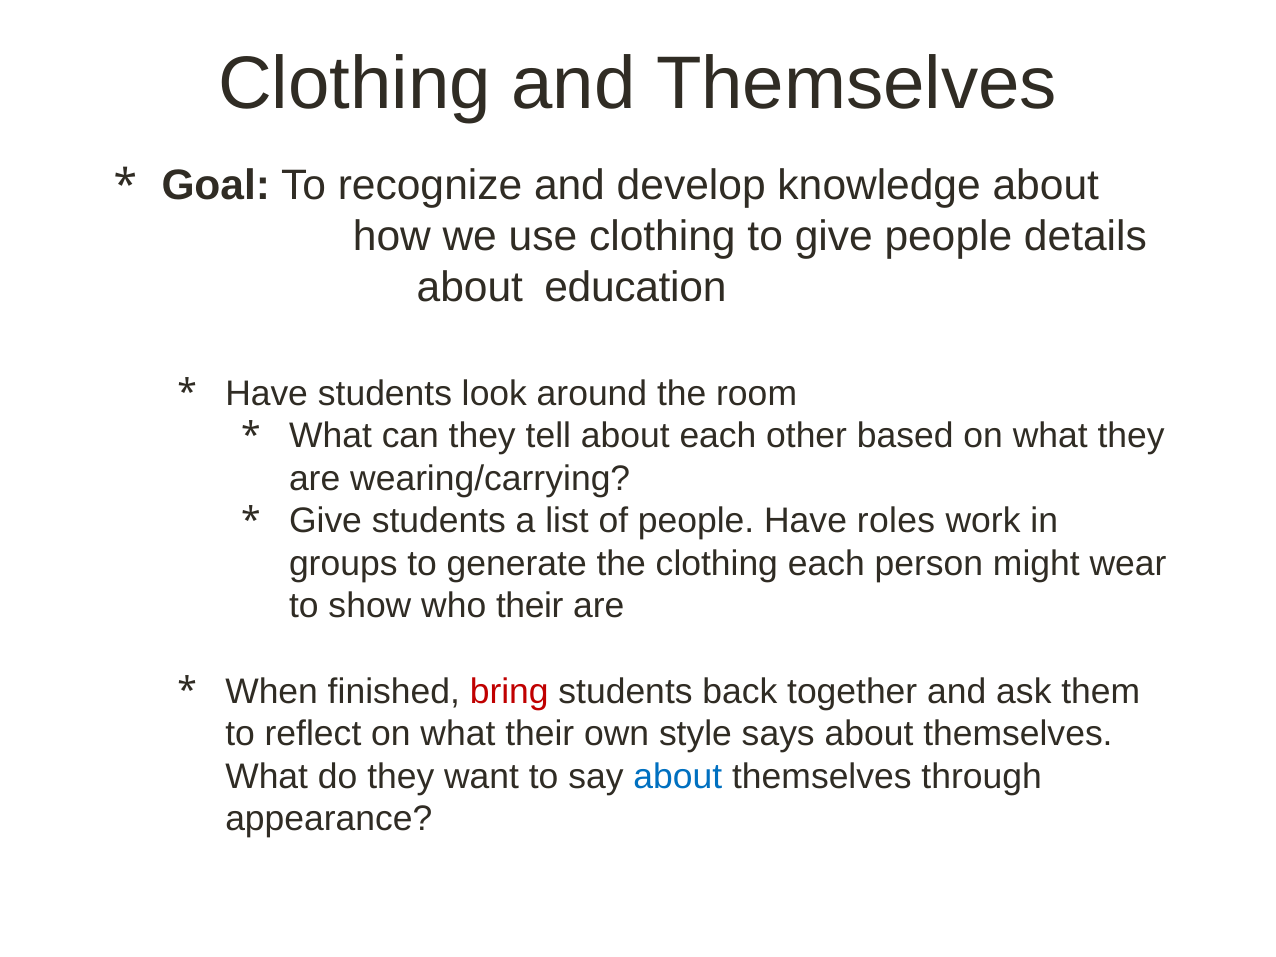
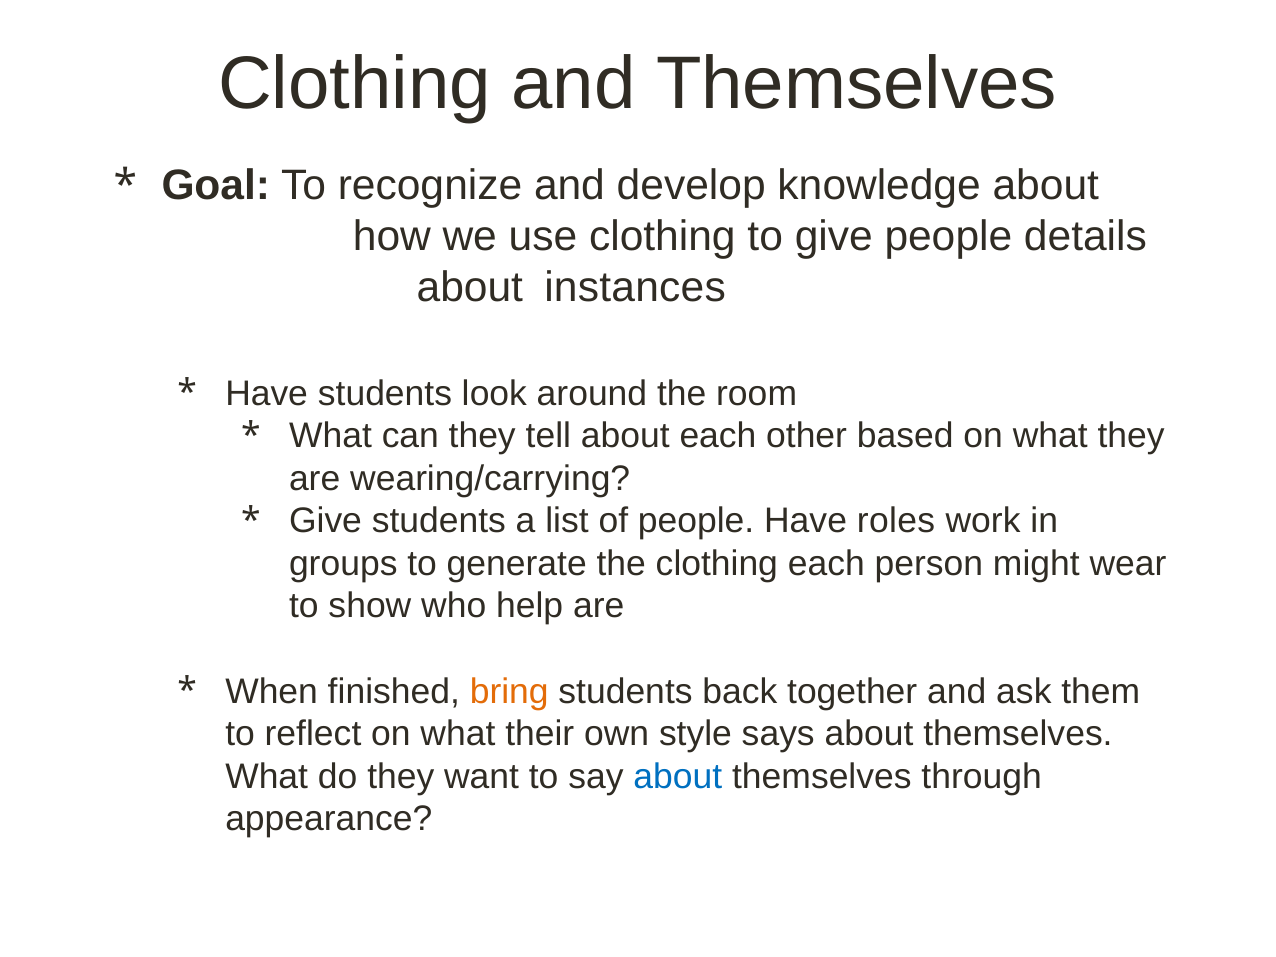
education: education -> instances (635, 288)
who their: their -> help (530, 606)
bring colour: red -> orange (509, 691)
